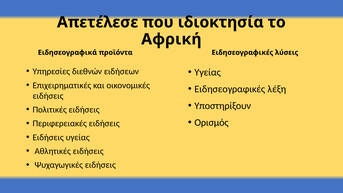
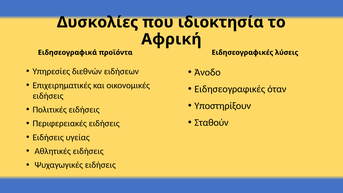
Απετέλεσε: Απετέλεσε -> Δυσκολίες (98, 22)
Υγείας: Υγείας -> Άνοδο (208, 72)
λέξη: λέξη -> όταν (277, 89)
Ορισμός: Ορισμός -> Σταθούν (211, 123)
